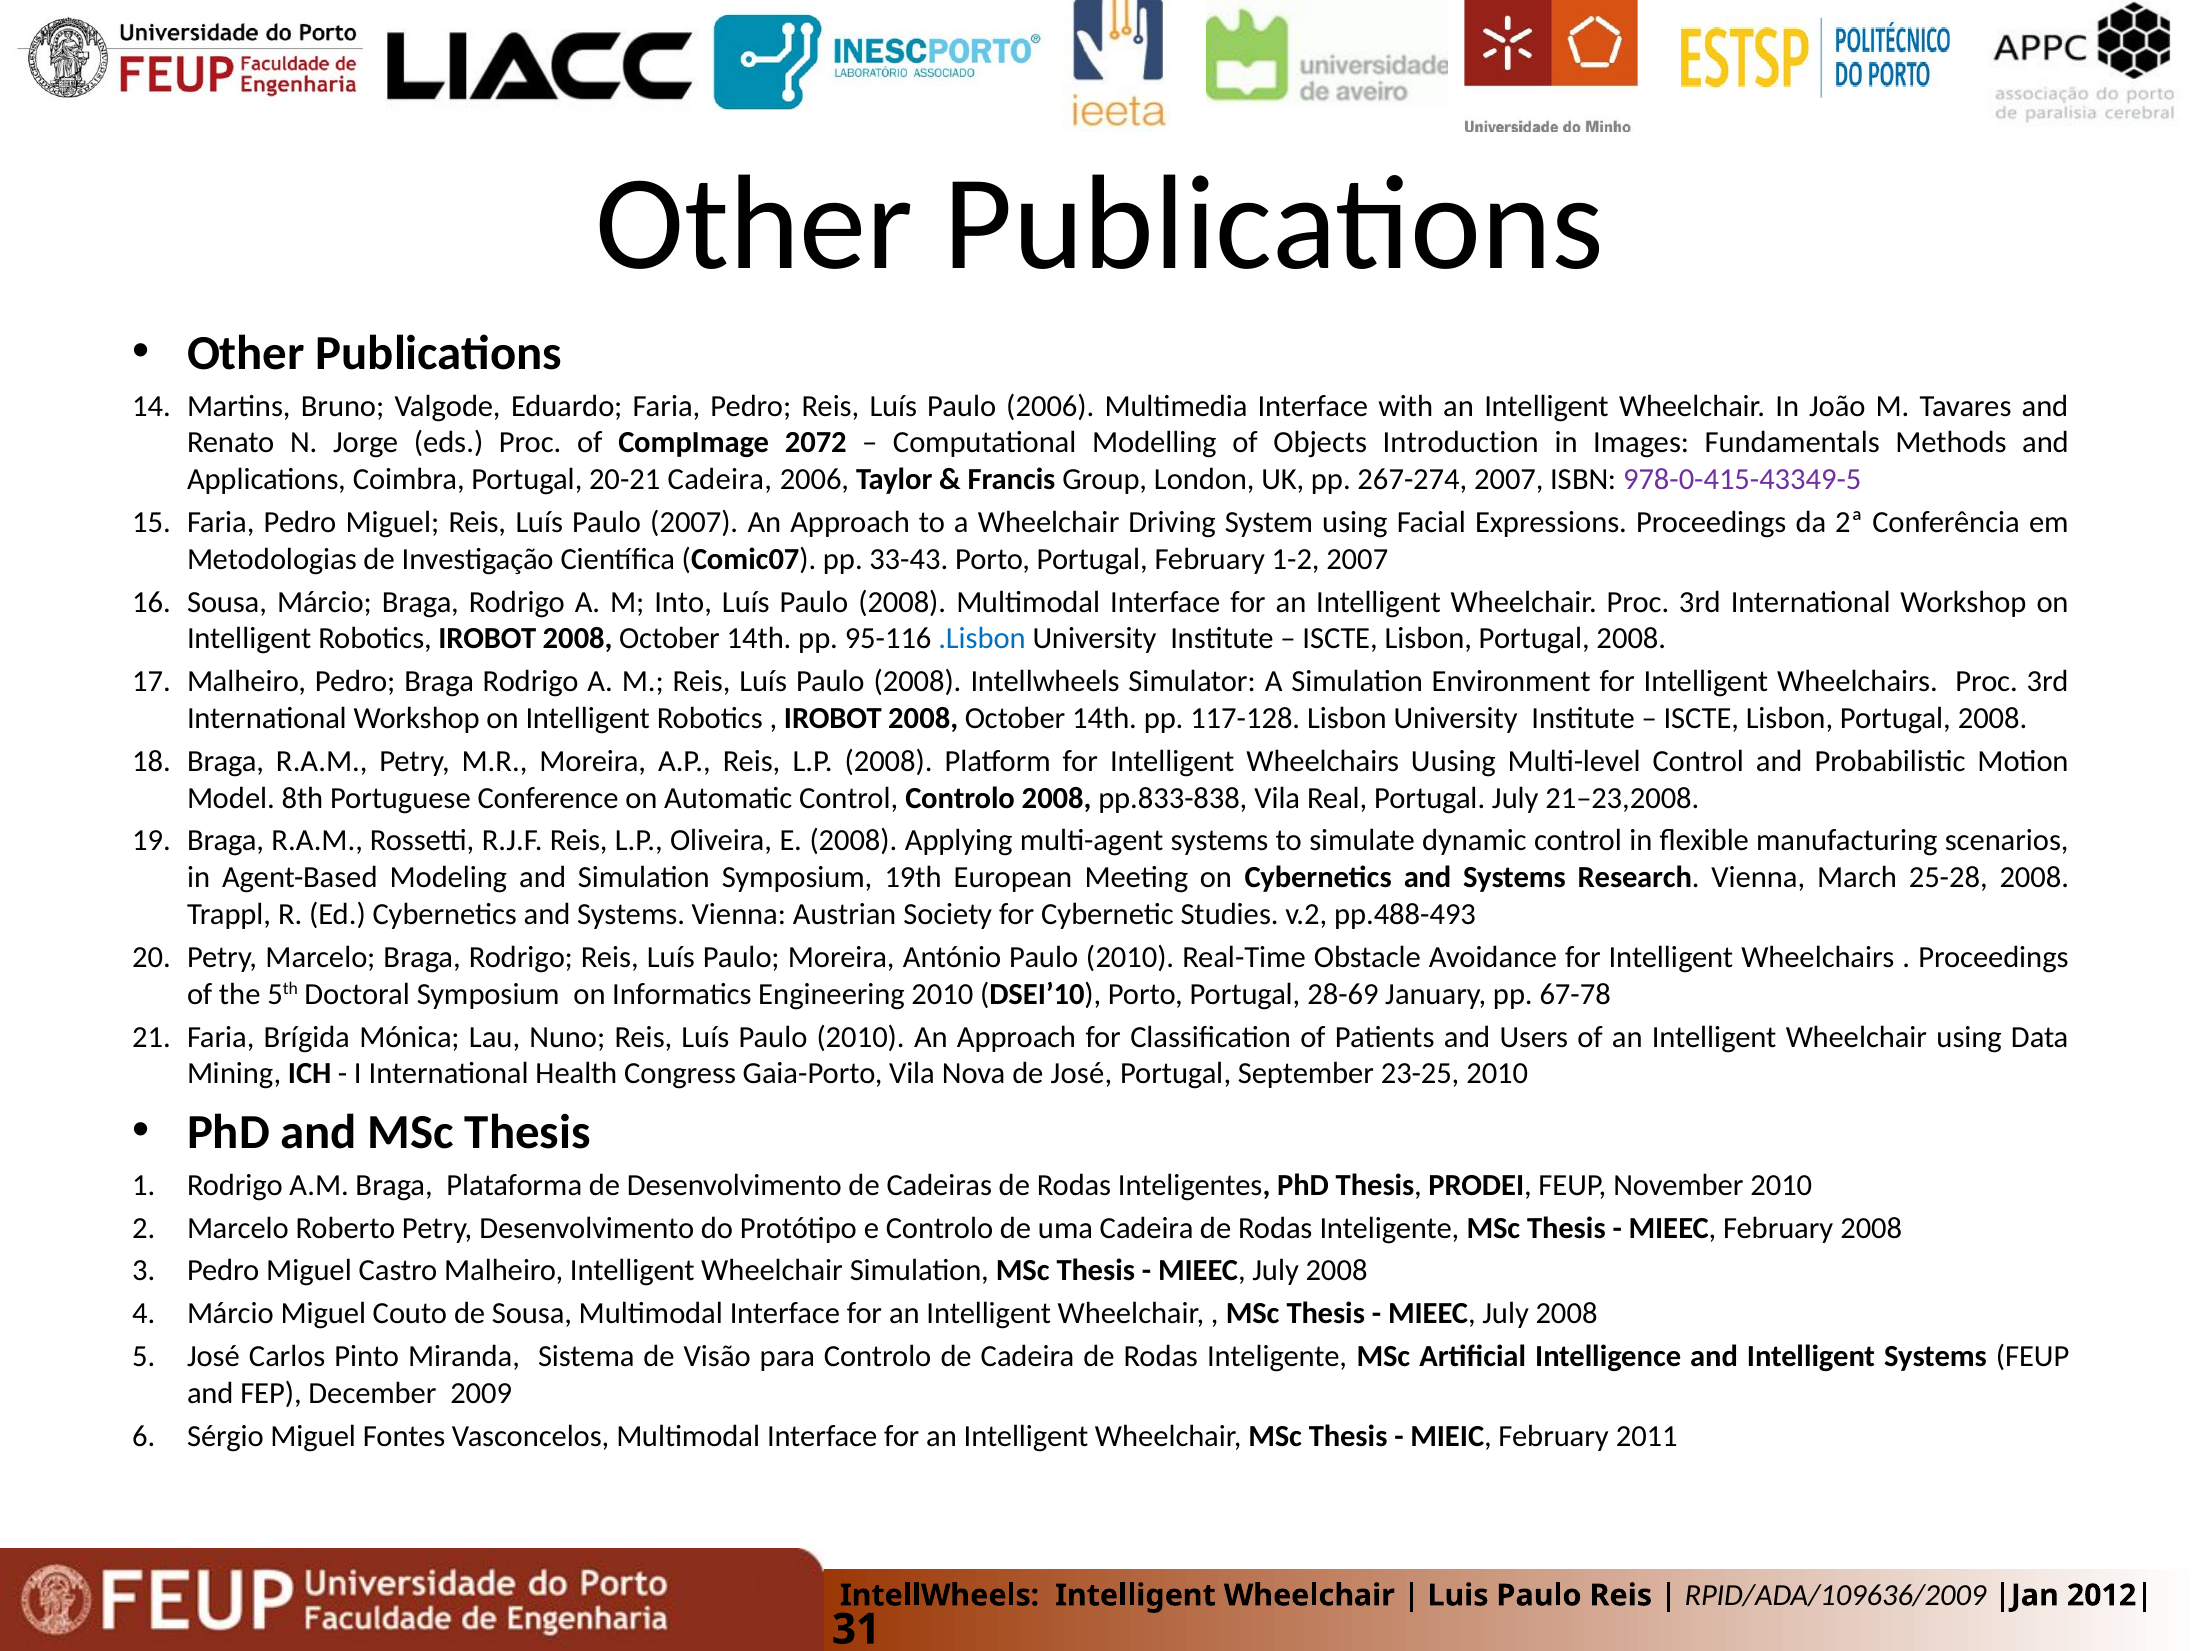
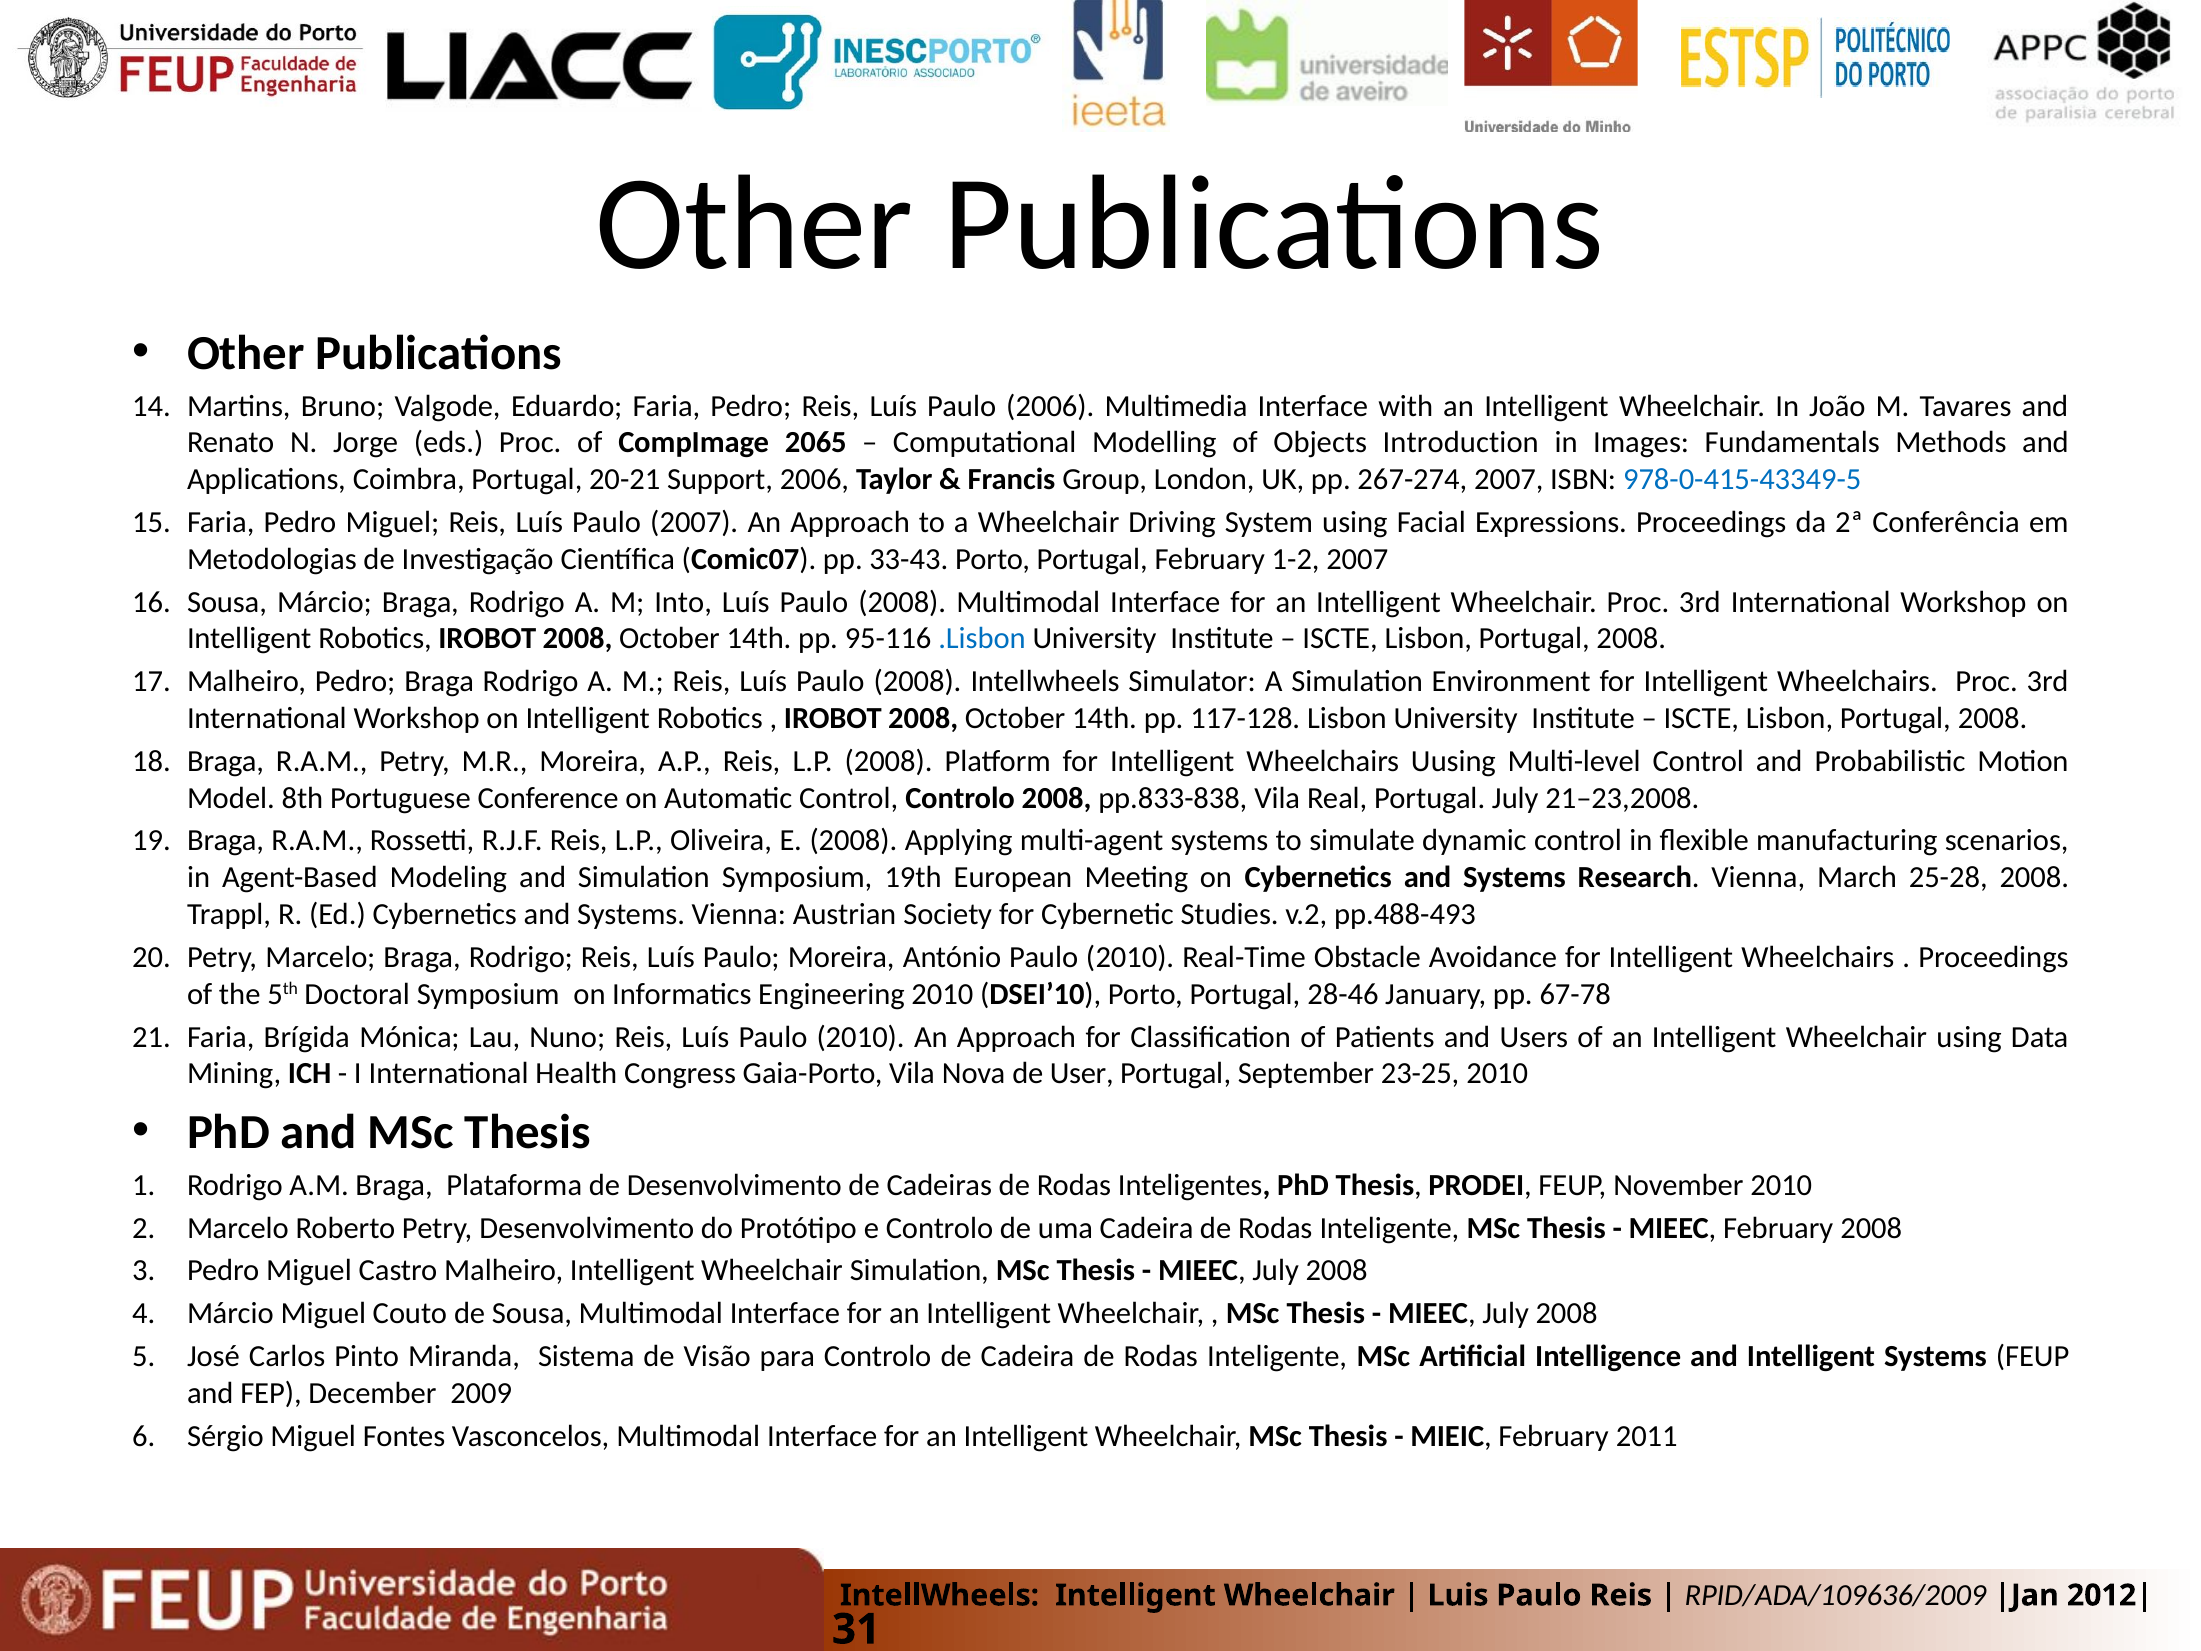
2072: 2072 -> 2065 (816, 443)
20-21 Cadeira: Cadeira -> Support (720, 479)
978-0-415-43349-5 colour: purple -> blue (1742, 479)
28-69: 28-69 -> 28-46 (1343, 994)
de José: José -> User (1082, 1074)
